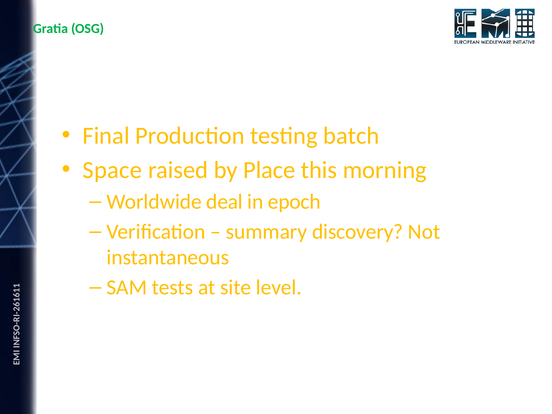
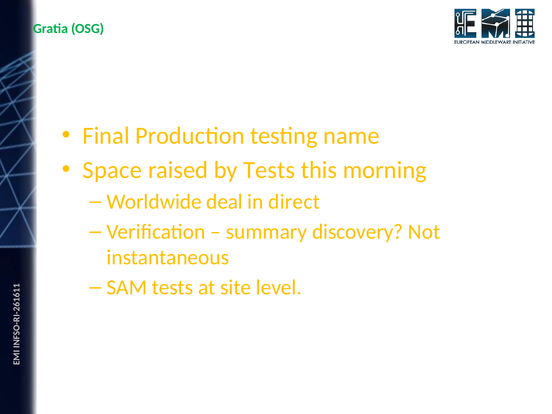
batch: batch -> name (351, 136)
by Place: Place -> Tests (269, 170)
epoch: epoch -> direct (294, 202)
